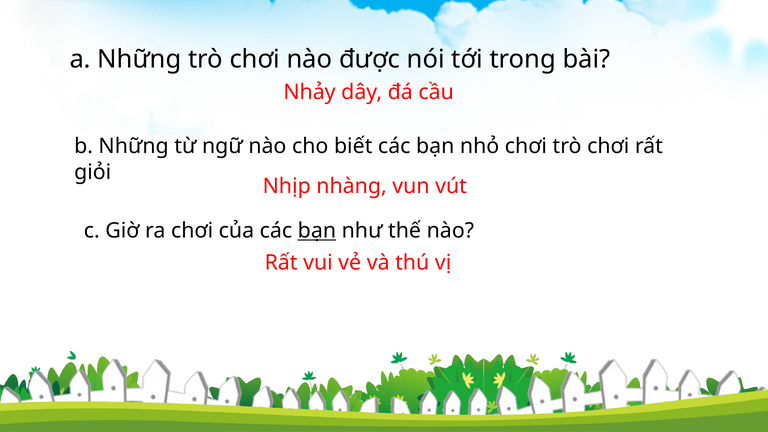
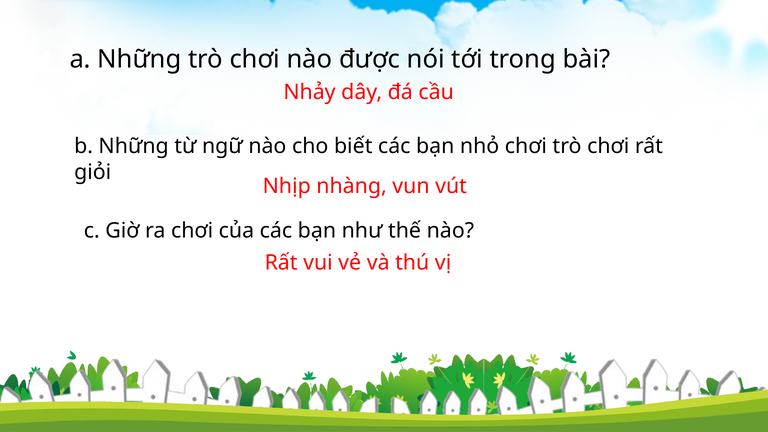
bạn underline: present -> none (317, 231)
